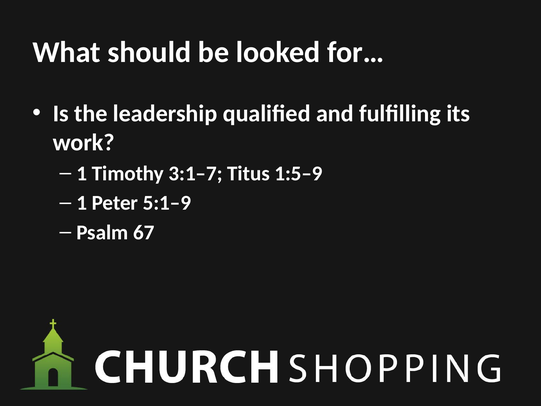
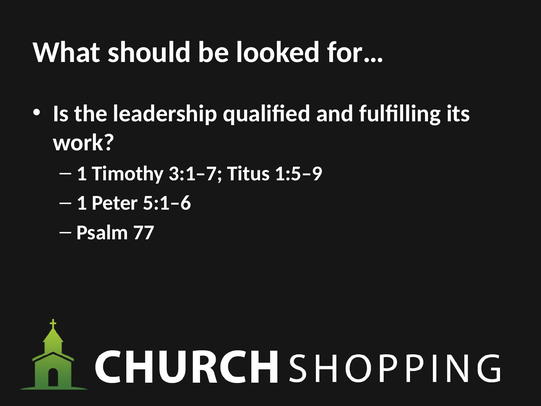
5:1–9: 5:1–9 -> 5:1–6 (167, 203)
67: 67 -> 77 (144, 232)
